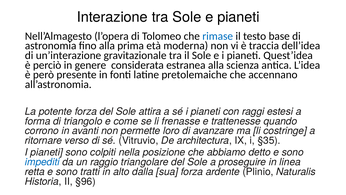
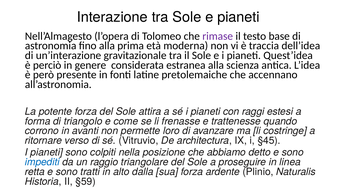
rimase colour: blue -> purple (218, 36)
§35: §35 -> §45 (269, 140)
§96: §96 -> §59 (86, 181)
